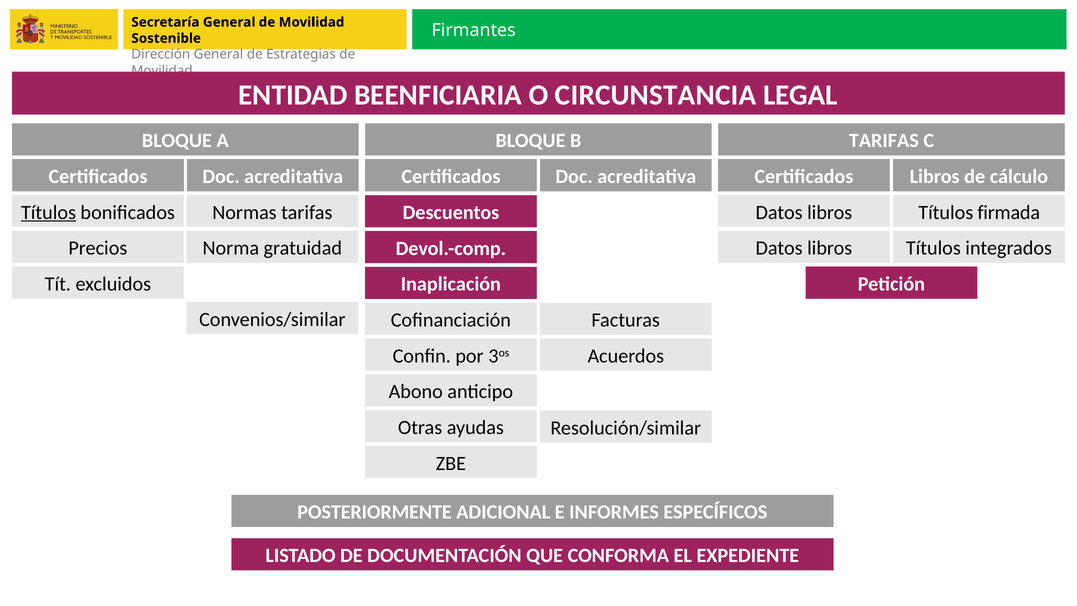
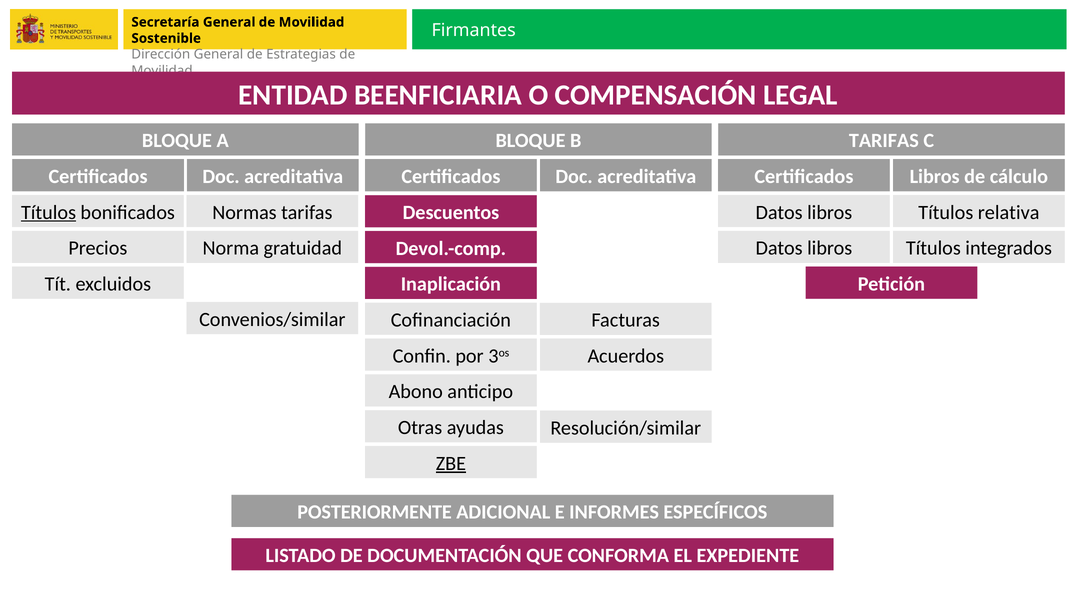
CIRCUNSTANCIA: CIRCUNSTANCIA -> COMPENSACIÓN (656, 95)
firmada: firmada -> relativa (1009, 212)
ZBE underline: none -> present (451, 463)
